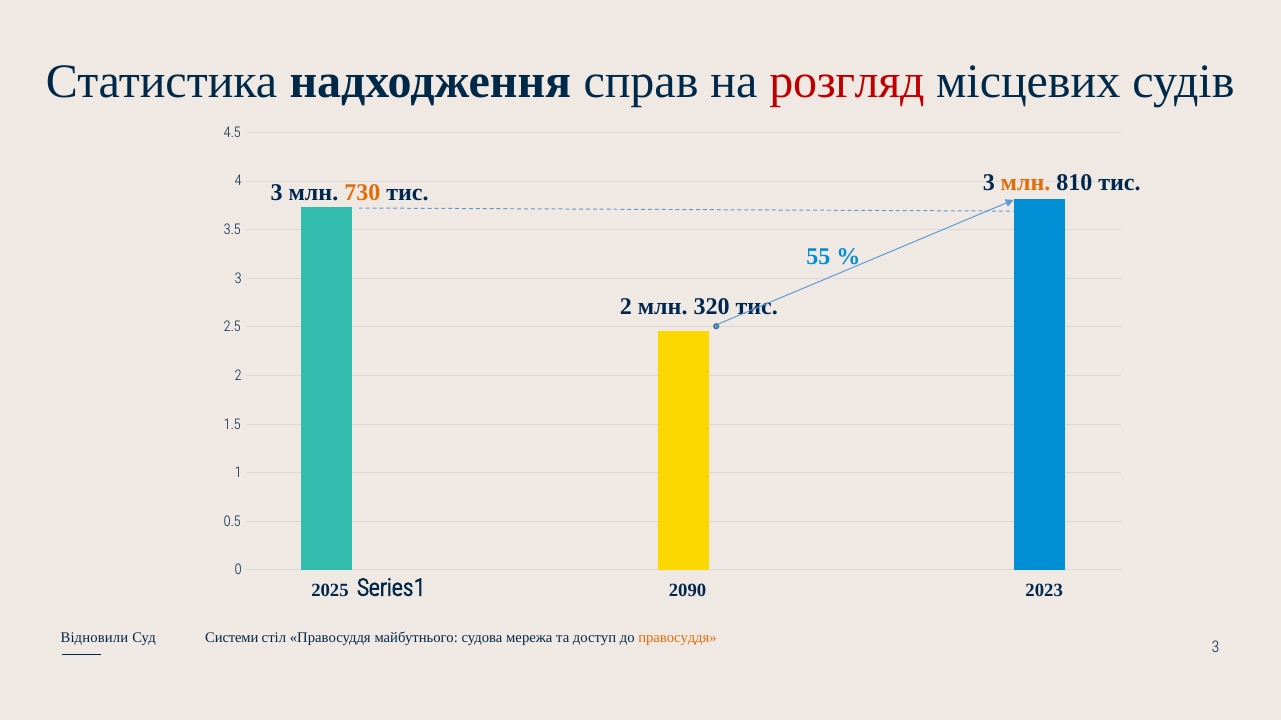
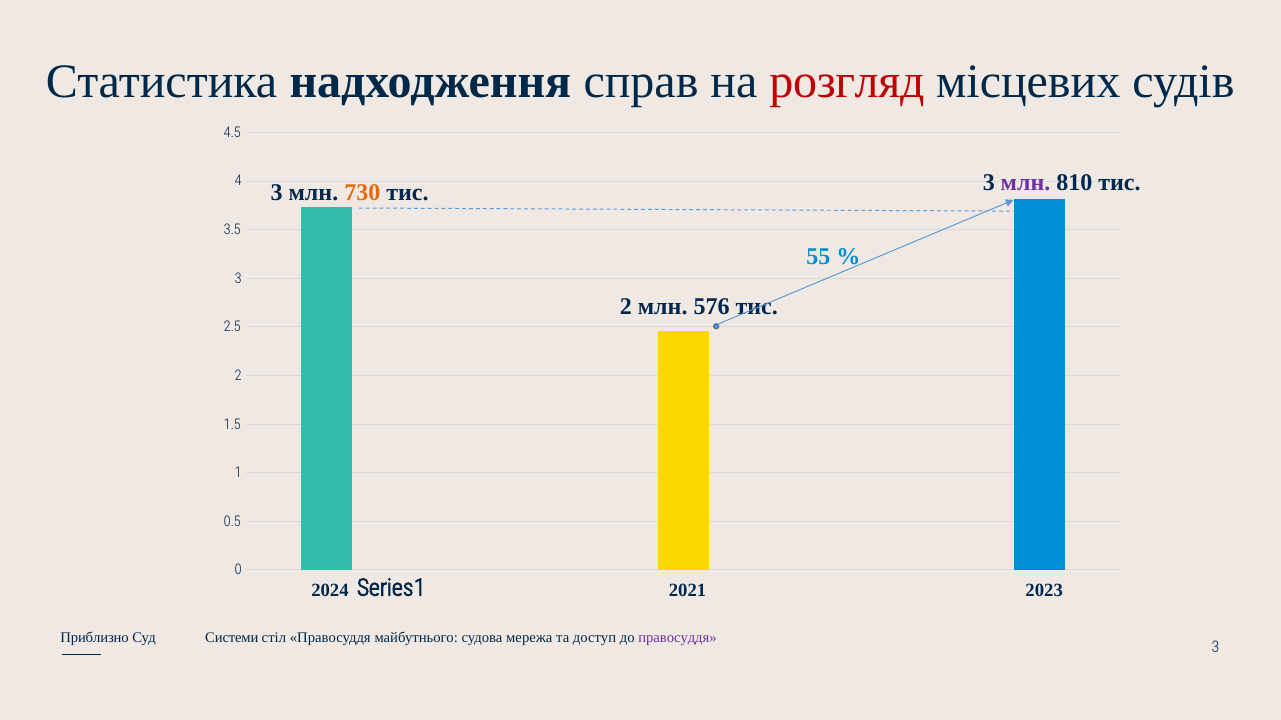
млн colour: orange -> purple (1026, 182)
320: 320 -> 576 (712, 307)
2025: 2025 -> 2024 (330, 591)
2090: 2090 -> 2021 (688, 591)
Відновили: Відновили -> Приблизно (95, 638)
правосуддя colour: orange -> purple (678, 638)
